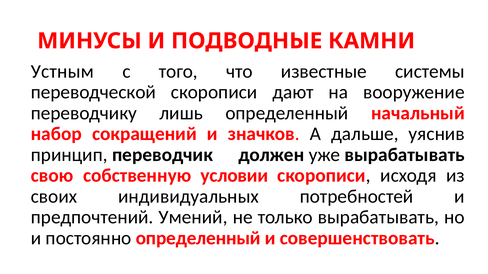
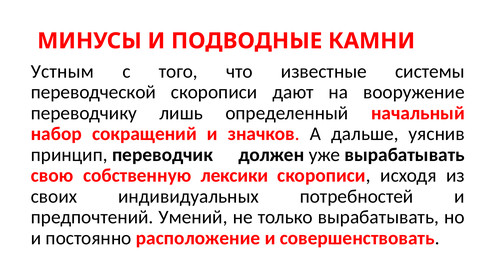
условии: условии -> лексики (234, 176)
постоянно определенный: определенный -> расположение (198, 239)
